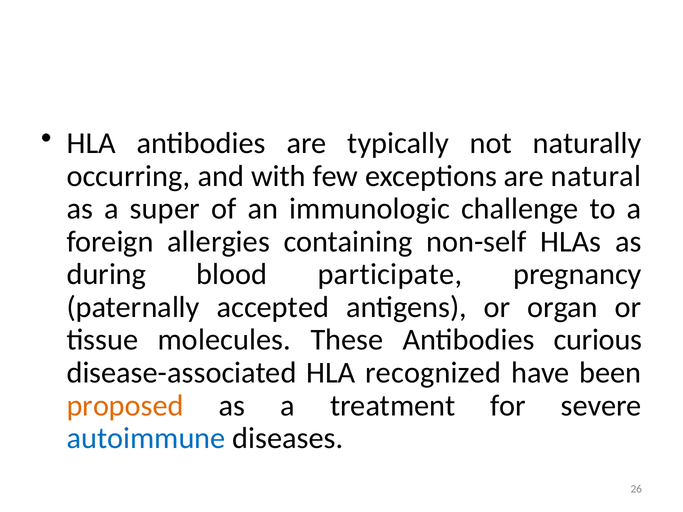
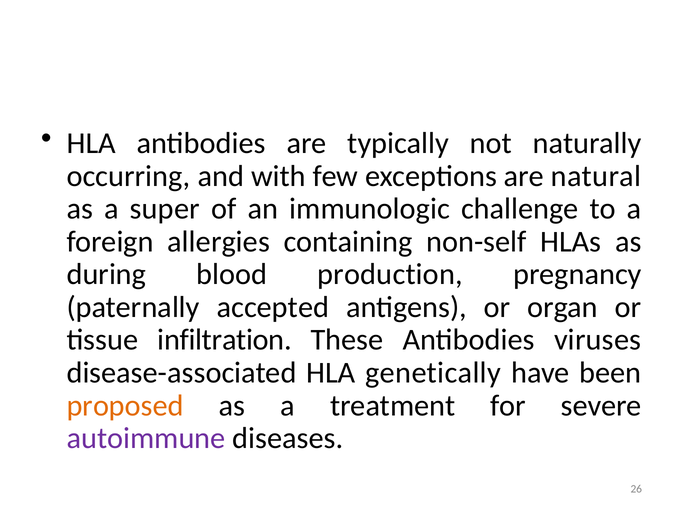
participate: participate -> production (390, 275)
molecules: molecules -> infiltration (225, 340)
curious: curious -> viruses (598, 340)
recognized: recognized -> genetically (433, 373)
autoimmune colour: blue -> purple (146, 439)
